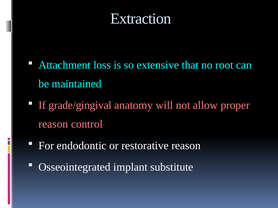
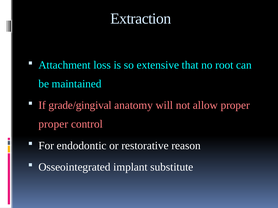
reason: reason -> proper (53, 124)
